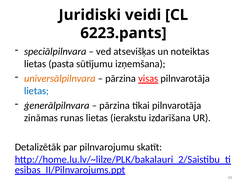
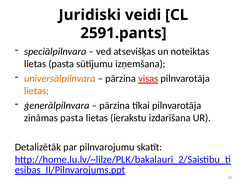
6223.pants: 6223.pants -> 2591.pants (123, 33)
lietas colour: blue -> orange (36, 91)
zināmas runas: runas -> pasta (72, 117)
